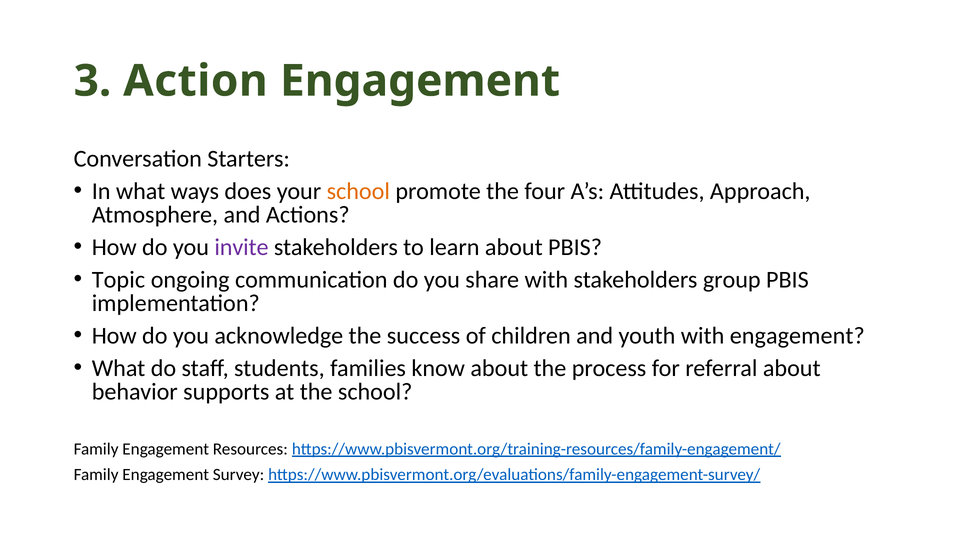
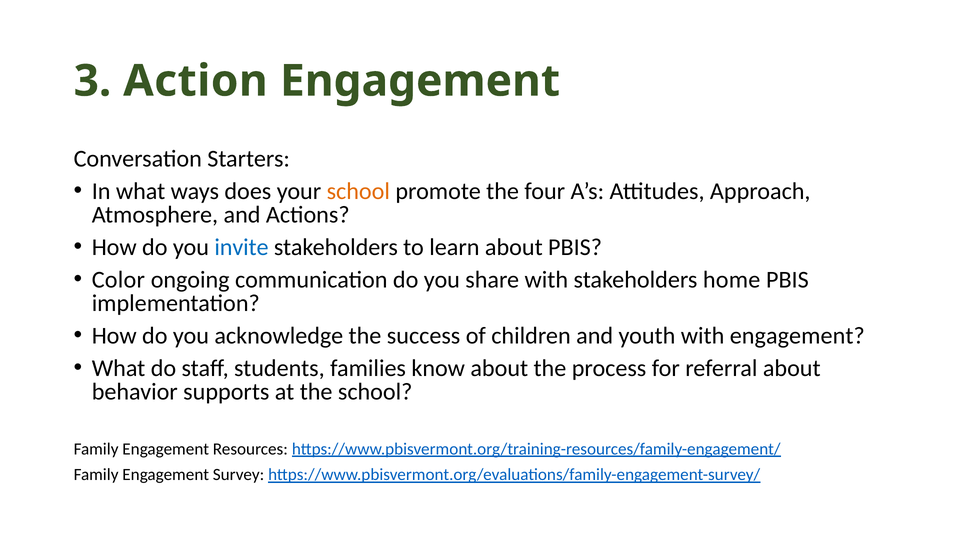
invite colour: purple -> blue (242, 248)
Topic: Topic -> Color (118, 280)
group: group -> home (732, 280)
